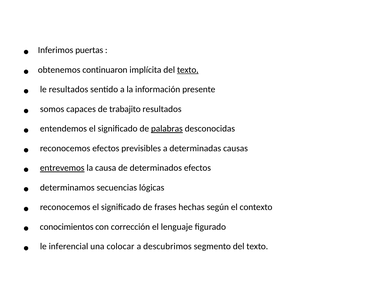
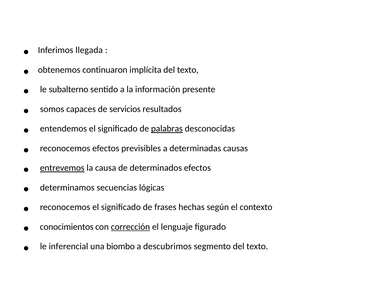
puertas: puertas -> llegada (89, 50)
texto underline: present -> none (188, 70)
le resultados: resultados -> subalterno (69, 89)
trabajito: trabajito -> servicios (125, 109)
corrección underline: none -> present (130, 227)
colocar: colocar -> biombo (121, 246)
